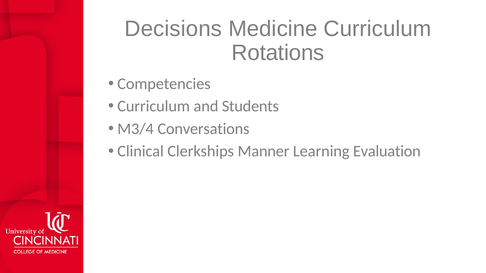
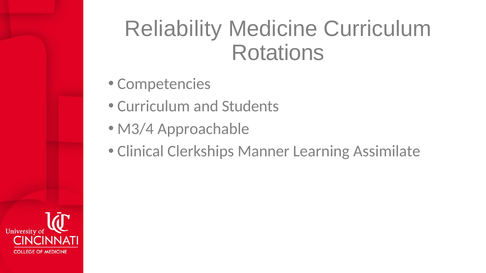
Decisions: Decisions -> Reliability (173, 29)
Conversations: Conversations -> Approachable (203, 129)
Evaluation: Evaluation -> Assimilate (387, 152)
